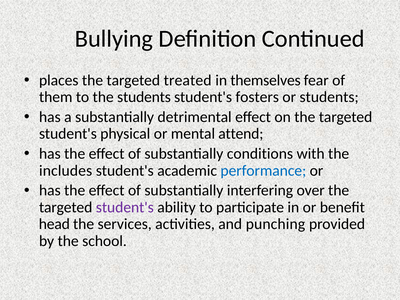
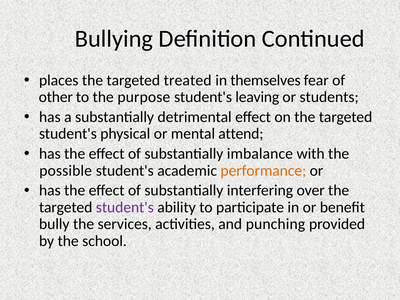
them: them -> other (56, 97)
the students: students -> purpose (144, 97)
fosters: fosters -> leaving (257, 97)
conditions: conditions -> imbalance (260, 154)
includes: includes -> possible (66, 171)
performance colour: blue -> orange (263, 171)
head: head -> bully (54, 224)
